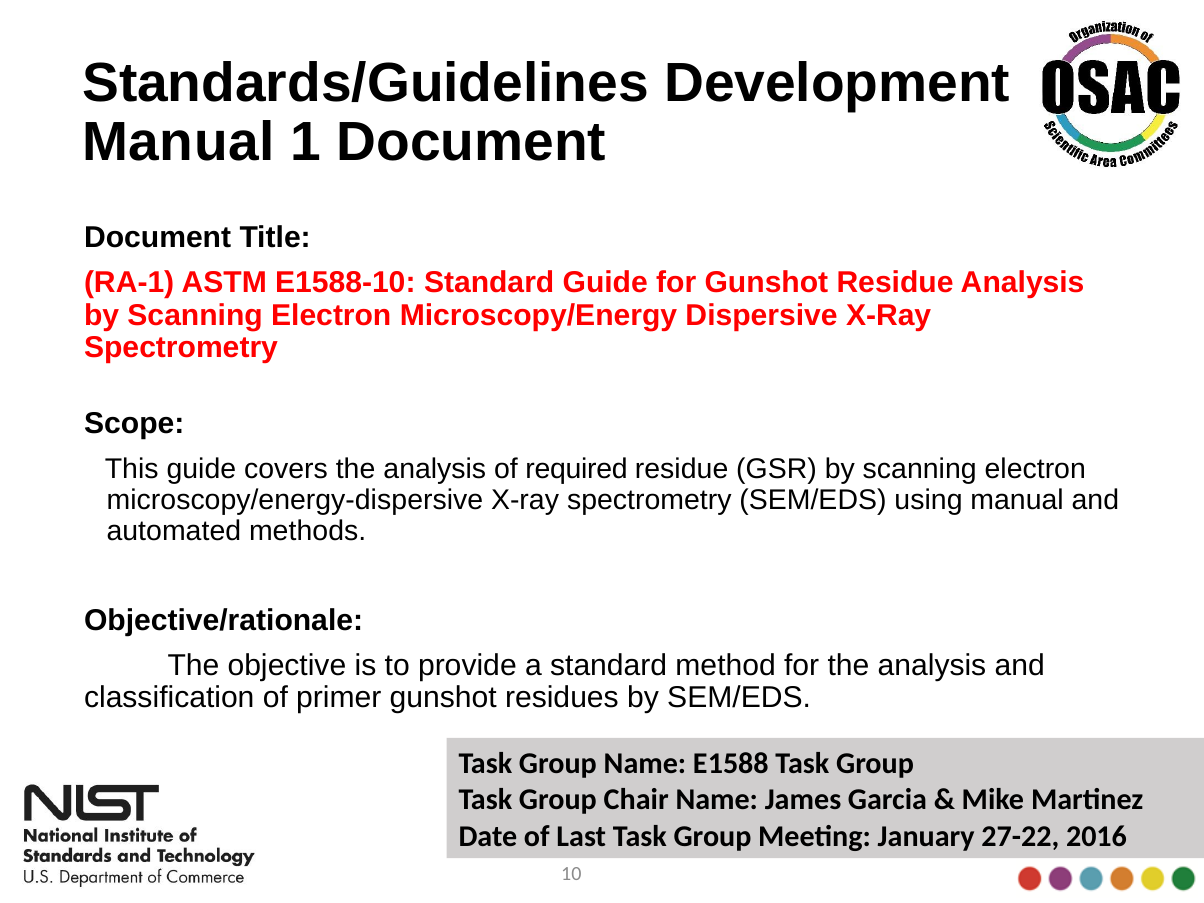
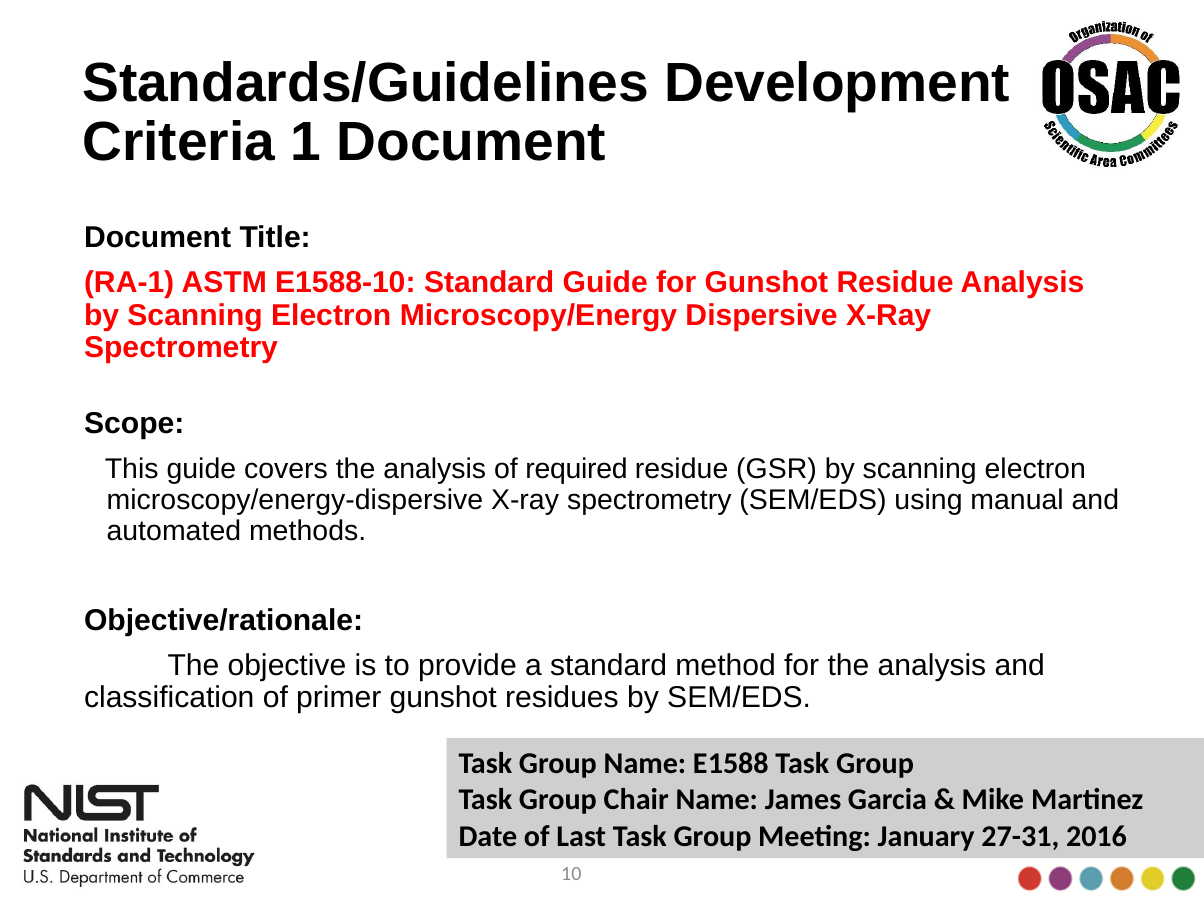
Manual: Manual -> Criteria (179, 143)
27-22: 27-22 -> 27-31 (1020, 836)
